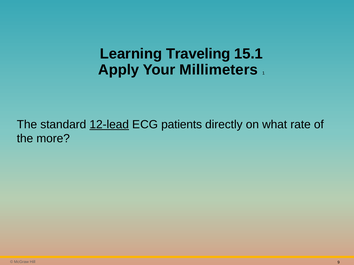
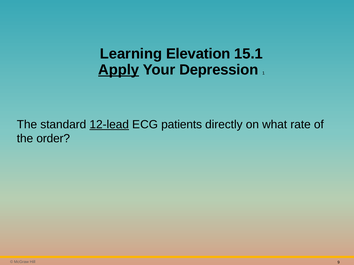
Traveling: Traveling -> Elevation (198, 54)
Apply underline: none -> present (119, 70)
Millimeters: Millimeters -> Depression (219, 70)
more: more -> order (53, 139)
